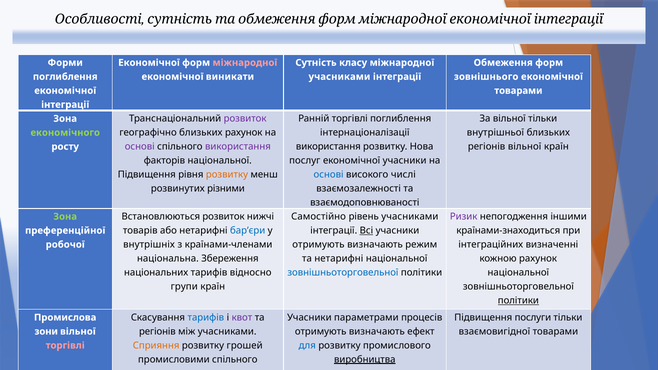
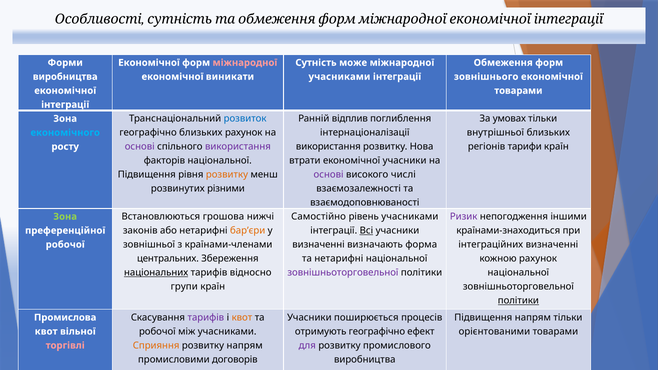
класу: класу -> може (353, 63)
поглиблення: поглиблення -> виробництва (65, 77)
розвиток colour: purple -> blue (245, 119)
Ранній торгівлі: торгівлі -> відплив (350, 119)
За вільної: вільної -> умовах (509, 119)
економічного colour: light green -> light blue (65, 133)
регіонів вільної: вільної -> тарифи (525, 147)
послуг: послуг -> втрати (305, 161)
основі colour: blue -> purple (329, 175)
Встановлюються розвиток: розвиток -> грошова (223, 217)
товарів: товарів -> законів (140, 231)
бар’єри colour: blue -> orange (248, 231)
внутрішніх: внутрішніх -> зовнішньої (149, 245)
отримують: отримують -> визначенні (318, 245)
режим: режим -> форма (421, 245)
національна: національна -> центральних (168, 259)
національних underline: none -> present (156, 273)
зовнішньоторговельної colour: blue -> purple (343, 273)
тарифів colour: blue -> purple (206, 318)
квот colour: purple -> orange (242, 318)
параметрами: параметрами -> поширюється (366, 318)
Підвищення послуги: послуги -> напрям (533, 318)
регіонів: регіонів -> робочої (157, 332)
визначають: визначають -> географічно (377, 332)
взаємовигідної: взаємовигідної -> орієнтованими (494, 332)
зони: зони -> квот (46, 332)
розвитку грошей: грошей -> напрям (245, 346)
для colour: blue -> purple (307, 346)
промисловими спільного: спільного -> договорів (235, 360)
виробництва underline: present -> none (365, 360)
